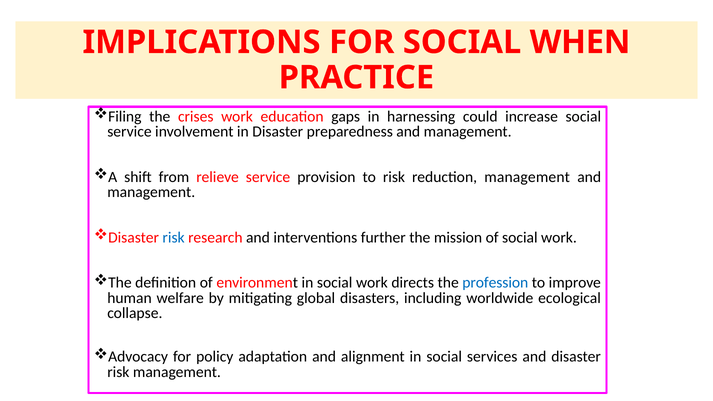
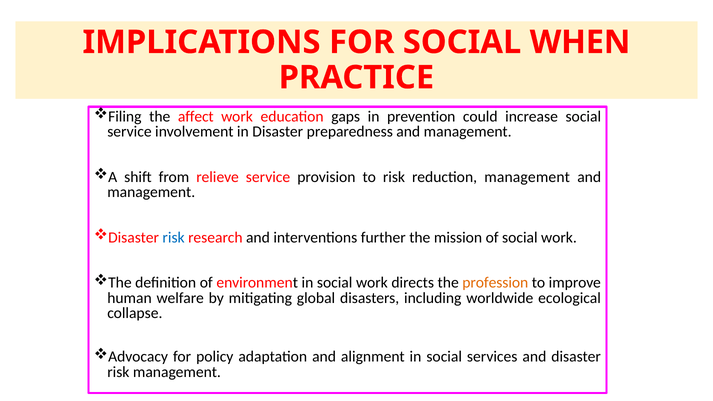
crises: crises -> affect (196, 116)
harnessing: harnessing -> prevention (421, 116)
profession colour: blue -> orange (495, 283)
